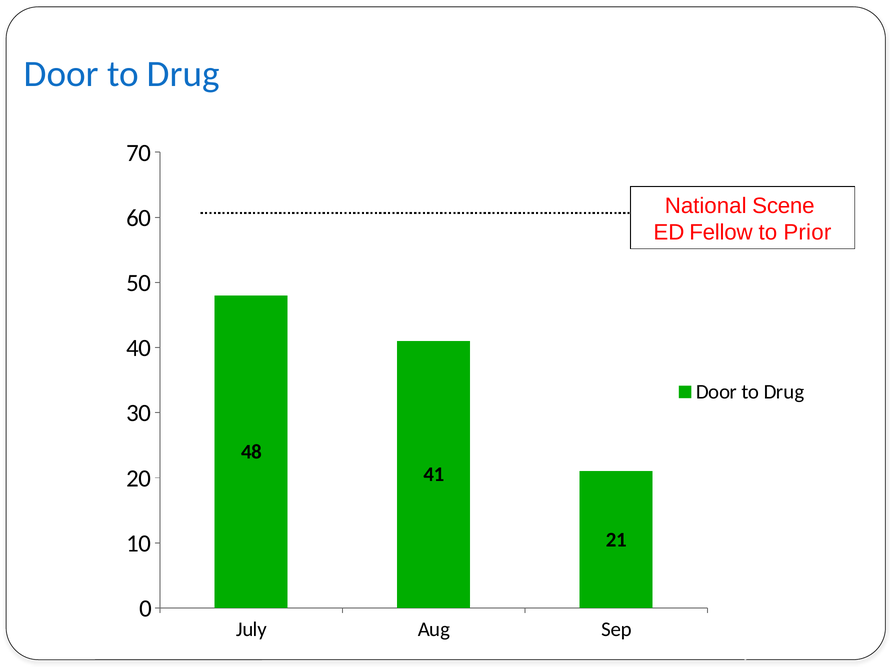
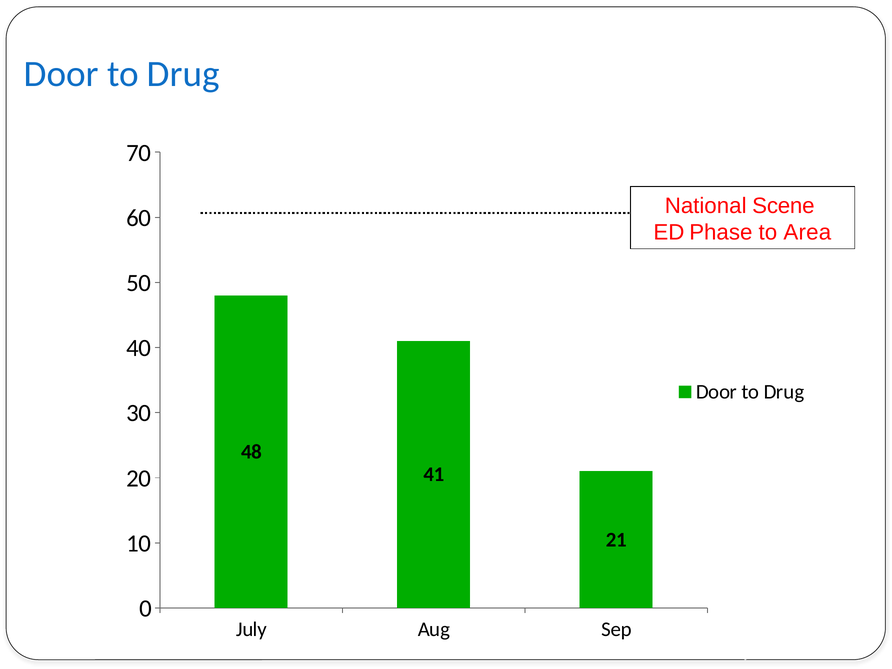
Fellow: Fellow -> Phase (721, 233)
Prior: Prior -> Area (807, 233)
